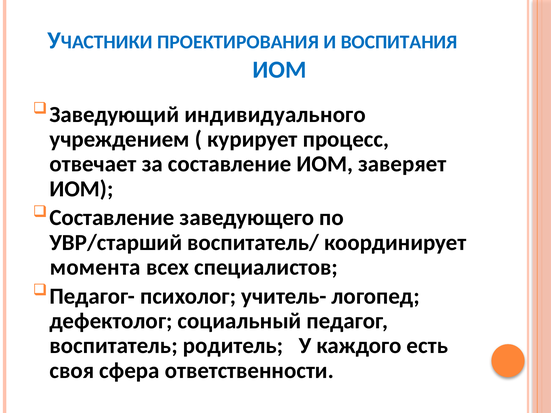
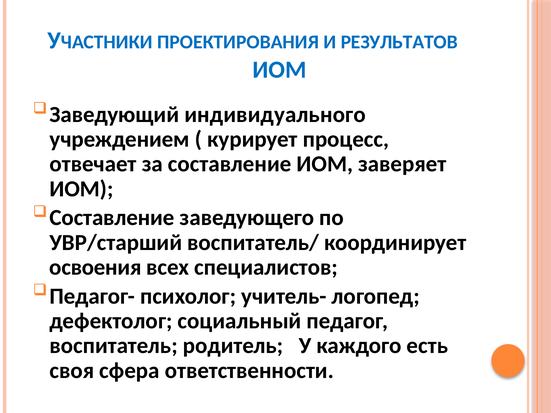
ВОСПИТАНИЯ: ВОСПИТАНИЯ -> РЕЗУЛЬТАТОВ (399, 42)
момента: момента -> освоения (95, 267)
